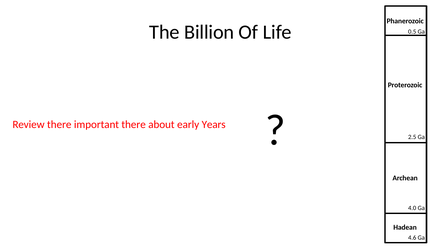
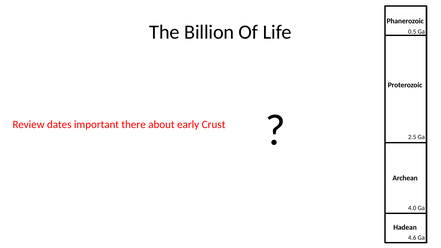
Review there: there -> dates (59, 125)
Years: Years -> Crust (214, 125)
